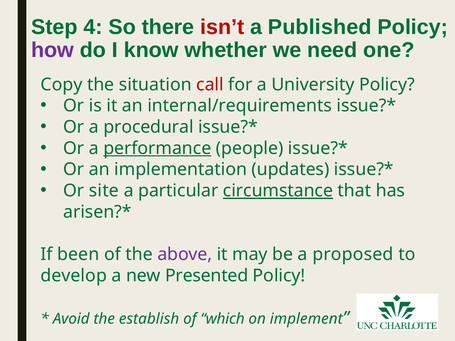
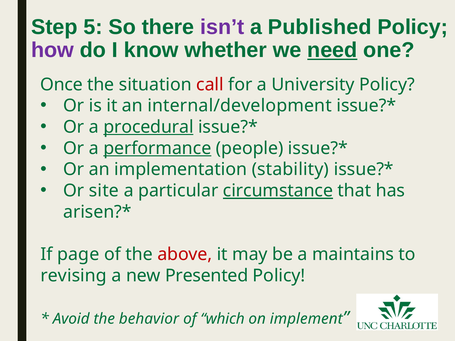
4: 4 -> 5 (93, 27)
isn’t colour: red -> purple (222, 27)
need underline: none -> present (332, 50)
Copy: Copy -> Once (62, 85)
internal/requirements: internal/requirements -> internal/development (240, 106)
procedural underline: none -> present (148, 127)
updates: updates -> stability (290, 170)
been: been -> page (78, 255)
above colour: purple -> red (185, 255)
proposed: proposed -> maintains (353, 255)
develop: develop -> revising (74, 276)
establish: establish -> behavior (149, 319)
